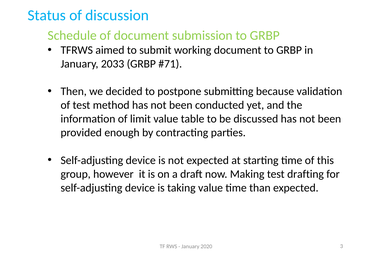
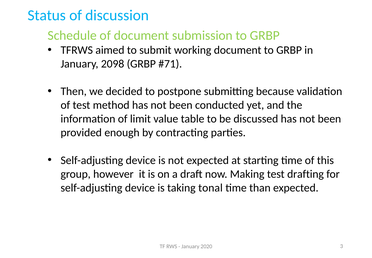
2033: 2033 -> 2098 (113, 64)
taking value: value -> tonal (210, 187)
